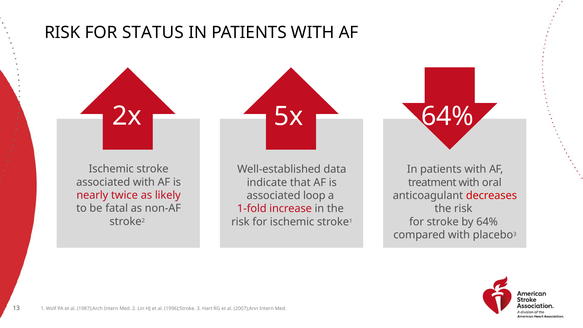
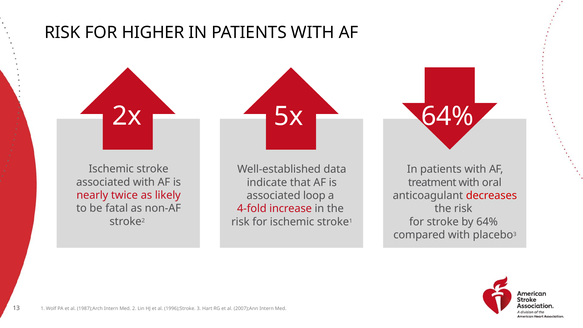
STATUS: STATUS -> HIGHER (153, 33)
1-fold: 1-fold -> 4-fold (252, 209)
